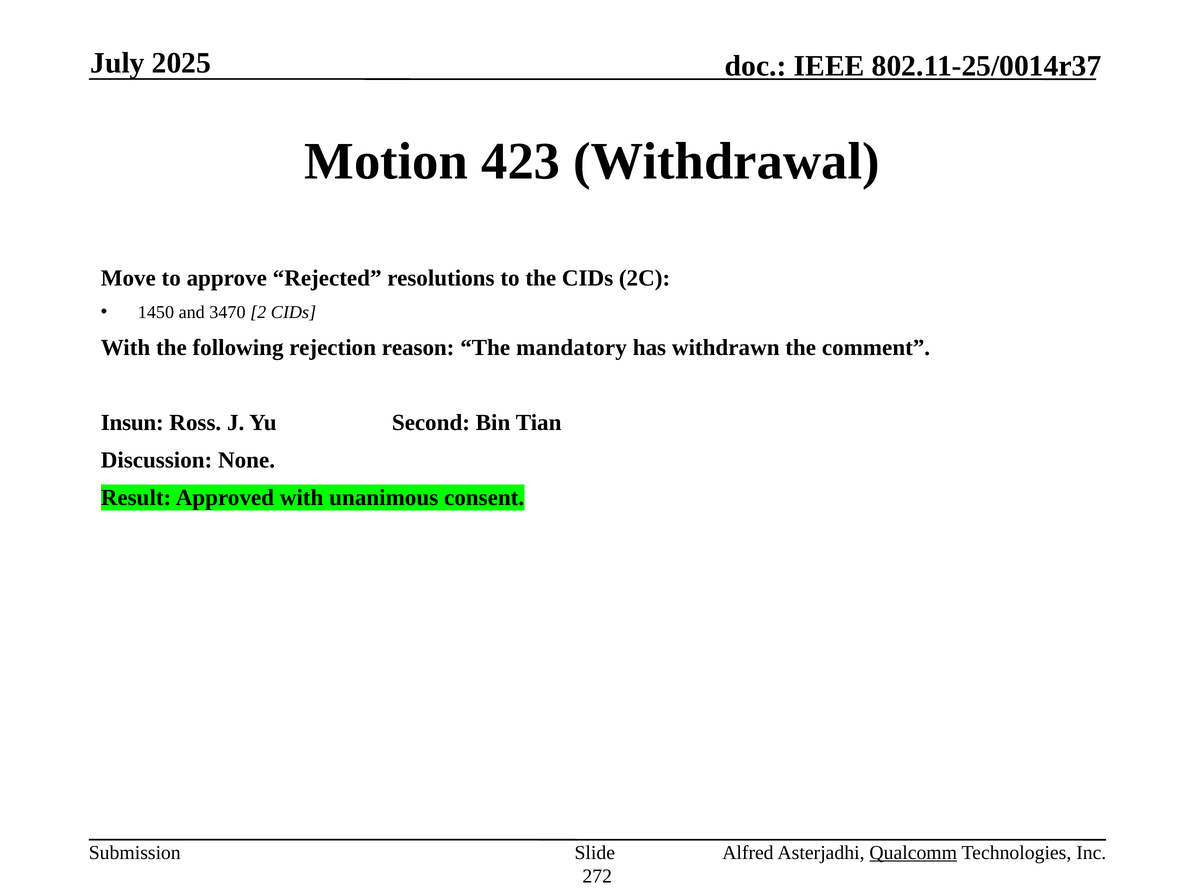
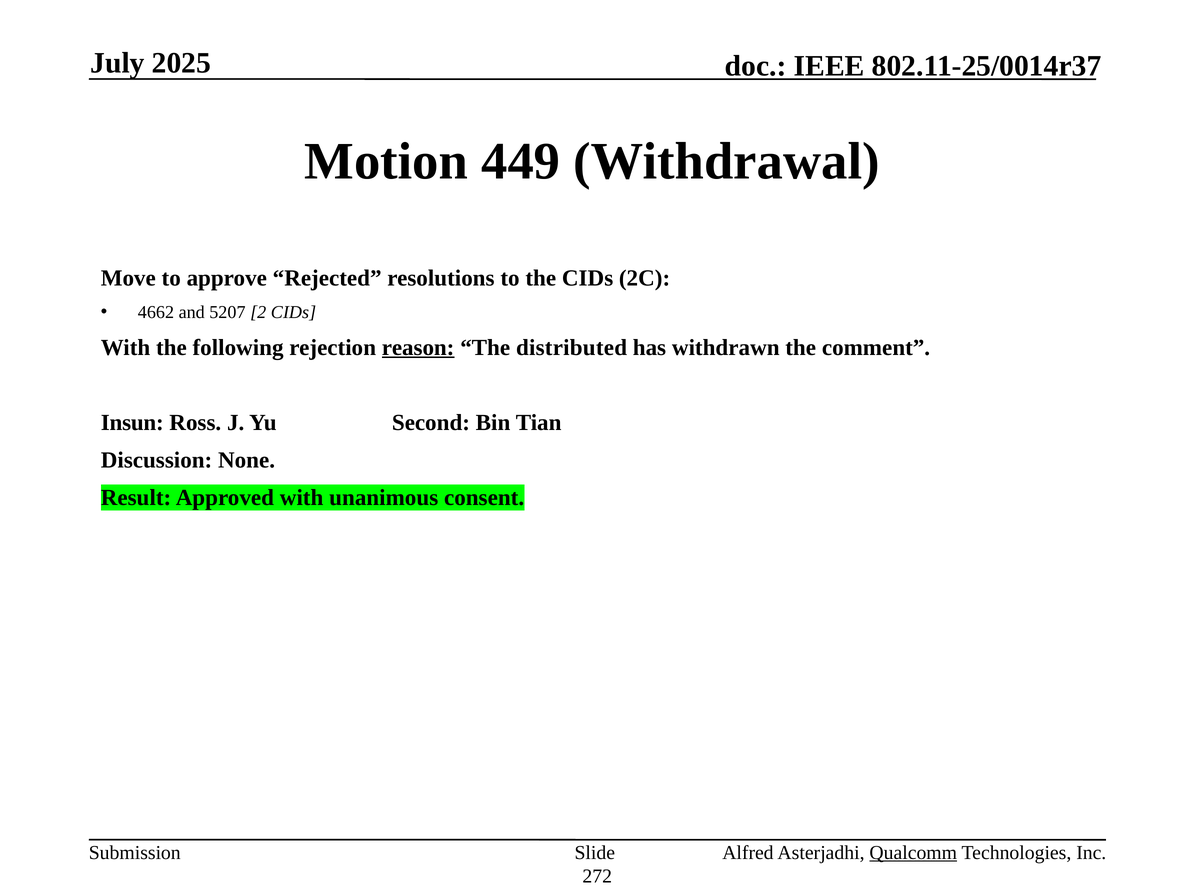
423: 423 -> 449 (521, 162)
1450: 1450 -> 4662 (156, 312)
3470: 3470 -> 5207 (227, 312)
reason underline: none -> present (418, 347)
mandatory: mandatory -> distributed (572, 347)
